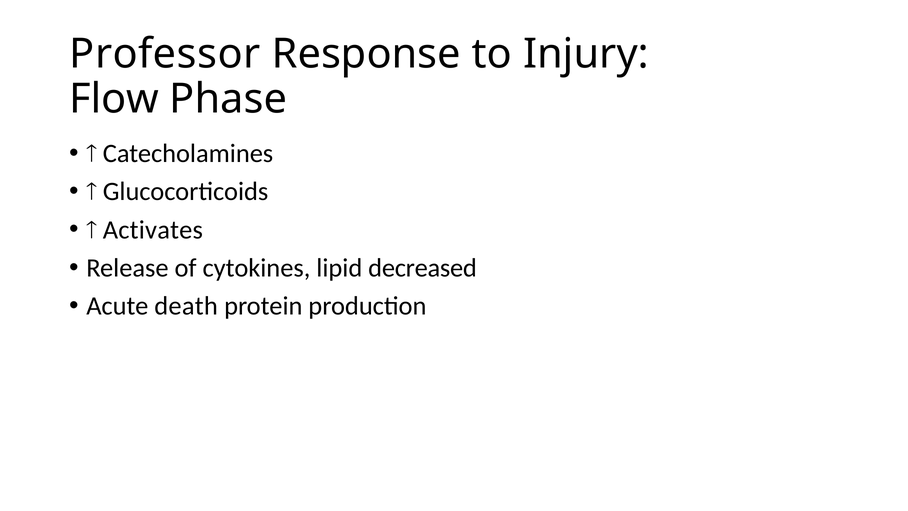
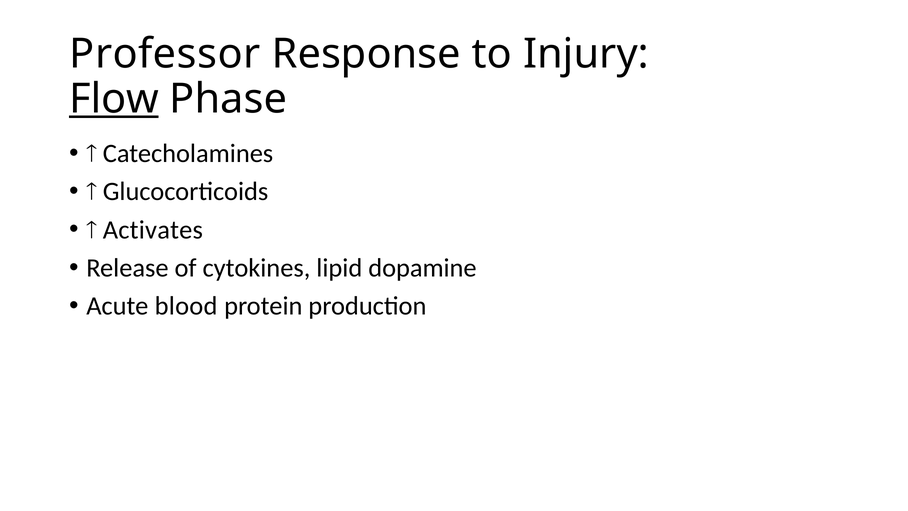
Flow underline: none -> present (114, 99)
decreased: decreased -> dopamine (422, 268)
death: death -> blood (186, 306)
